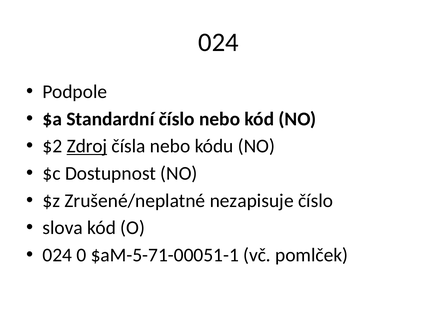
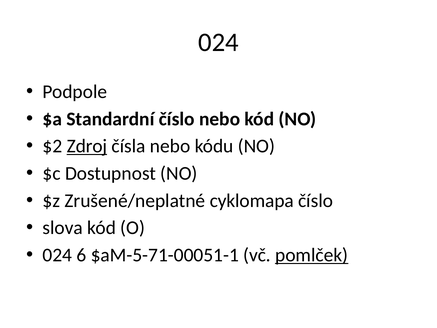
nezapisuje: nezapisuje -> cyklomapa (252, 200)
0: 0 -> 6 (81, 255)
pomlček underline: none -> present (312, 255)
